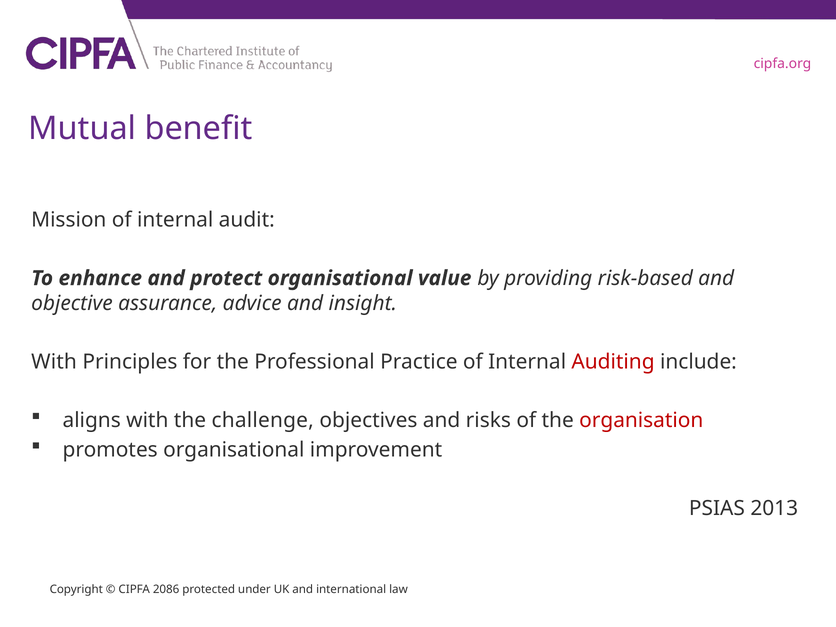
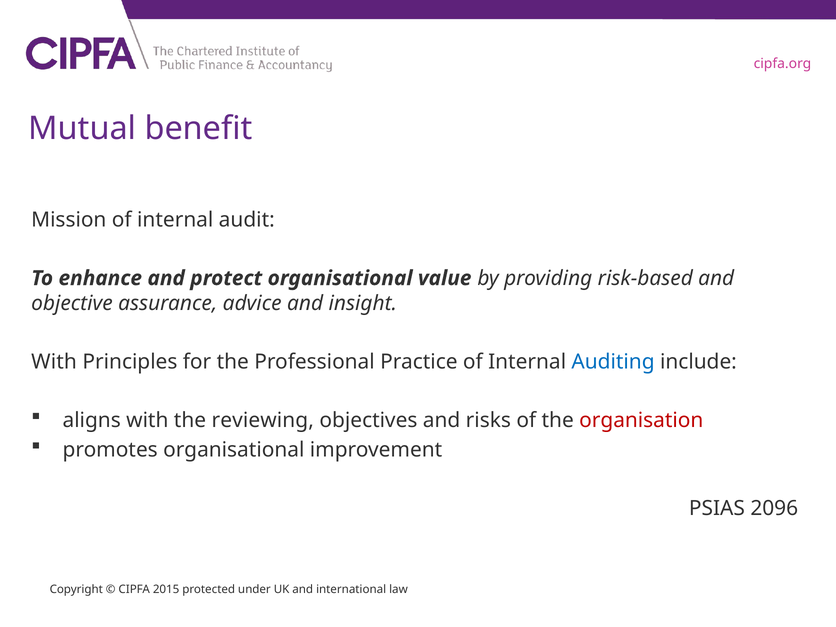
Auditing colour: red -> blue (613, 362)
challenge: challenge -> reviewing (263, 420)
2013: 2013 -> 2096 (774, 508)
2086: 2086 -> 2015 (166, 589)
